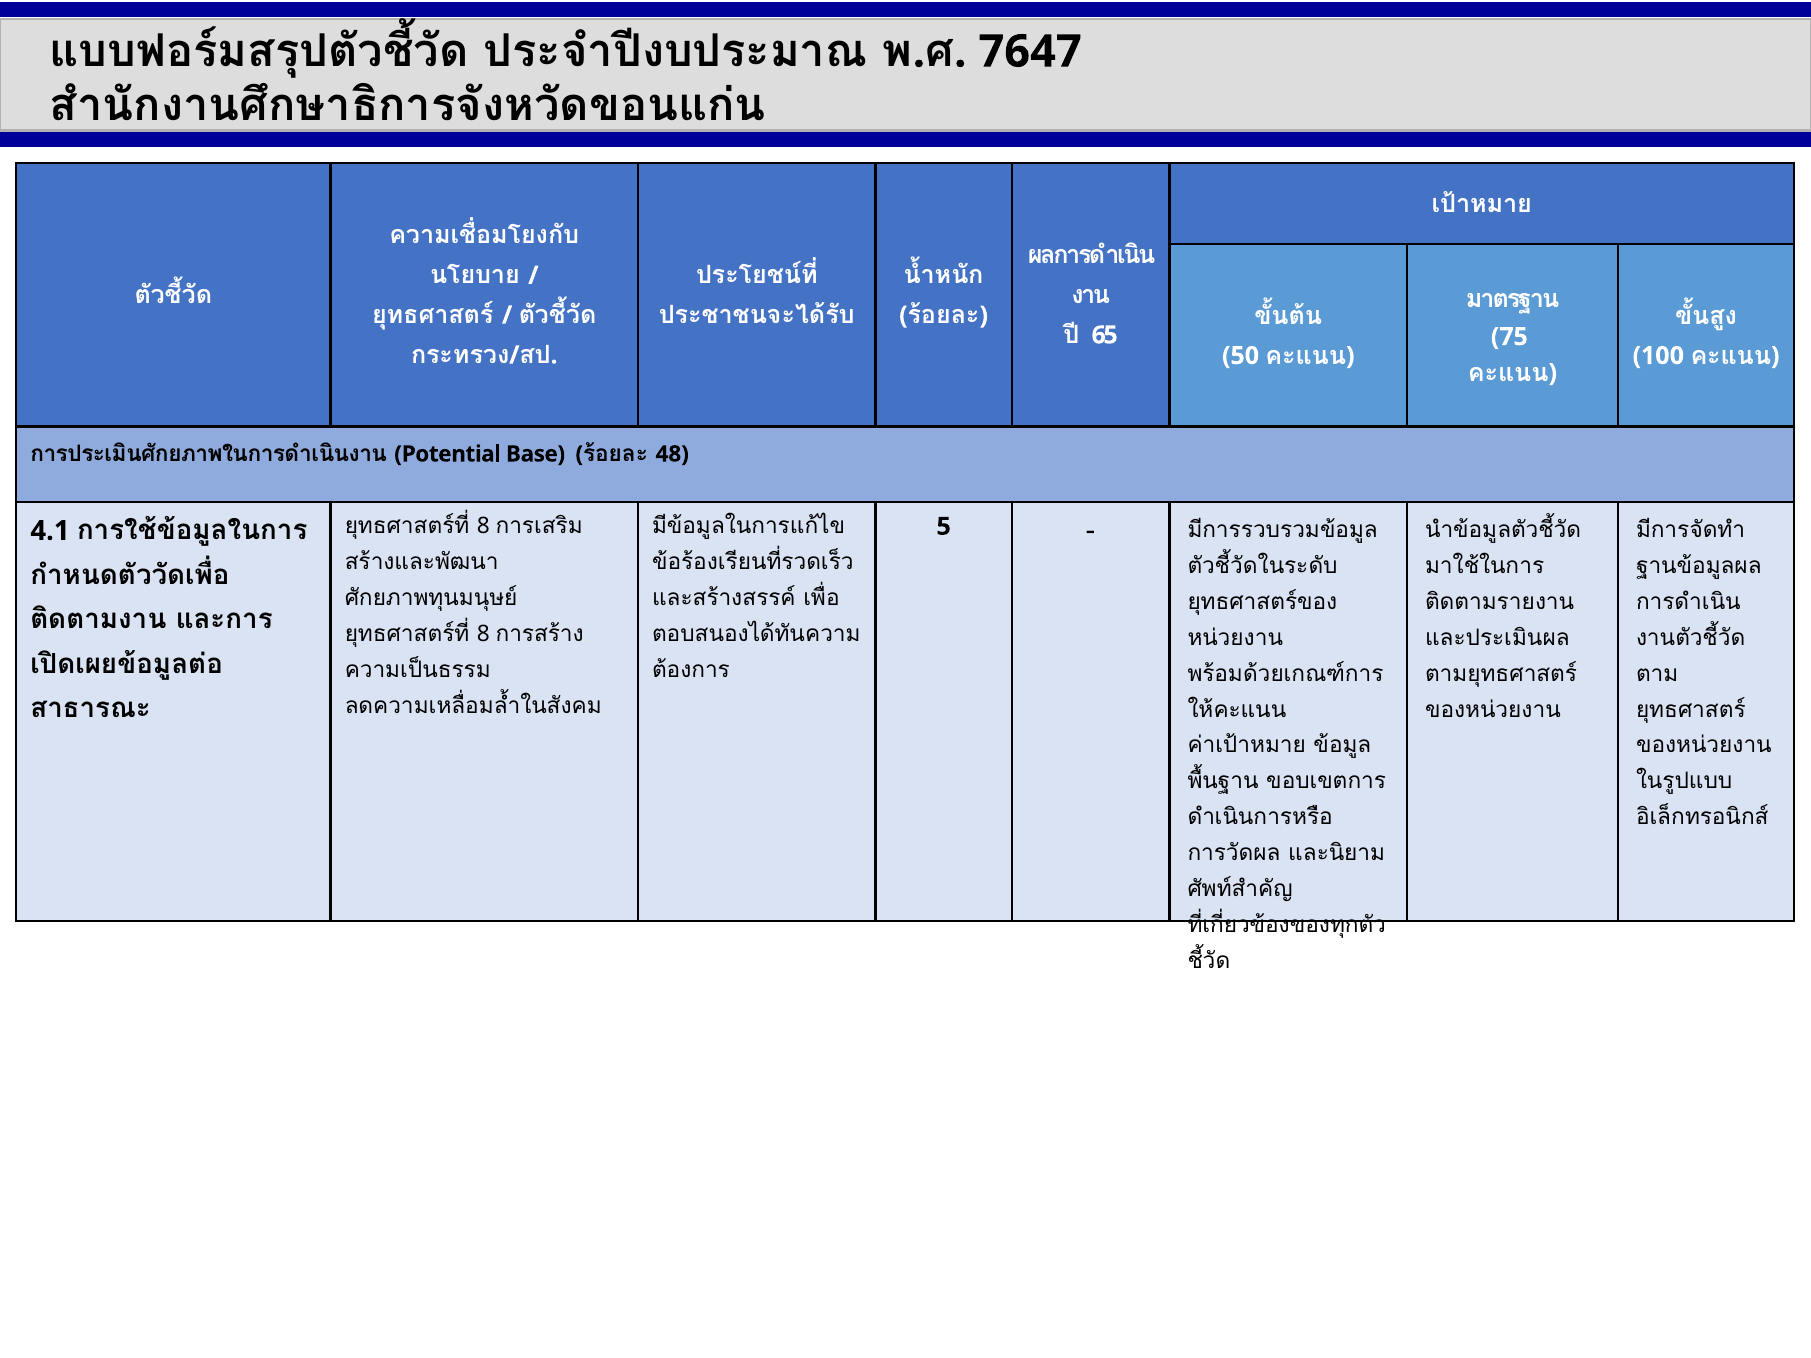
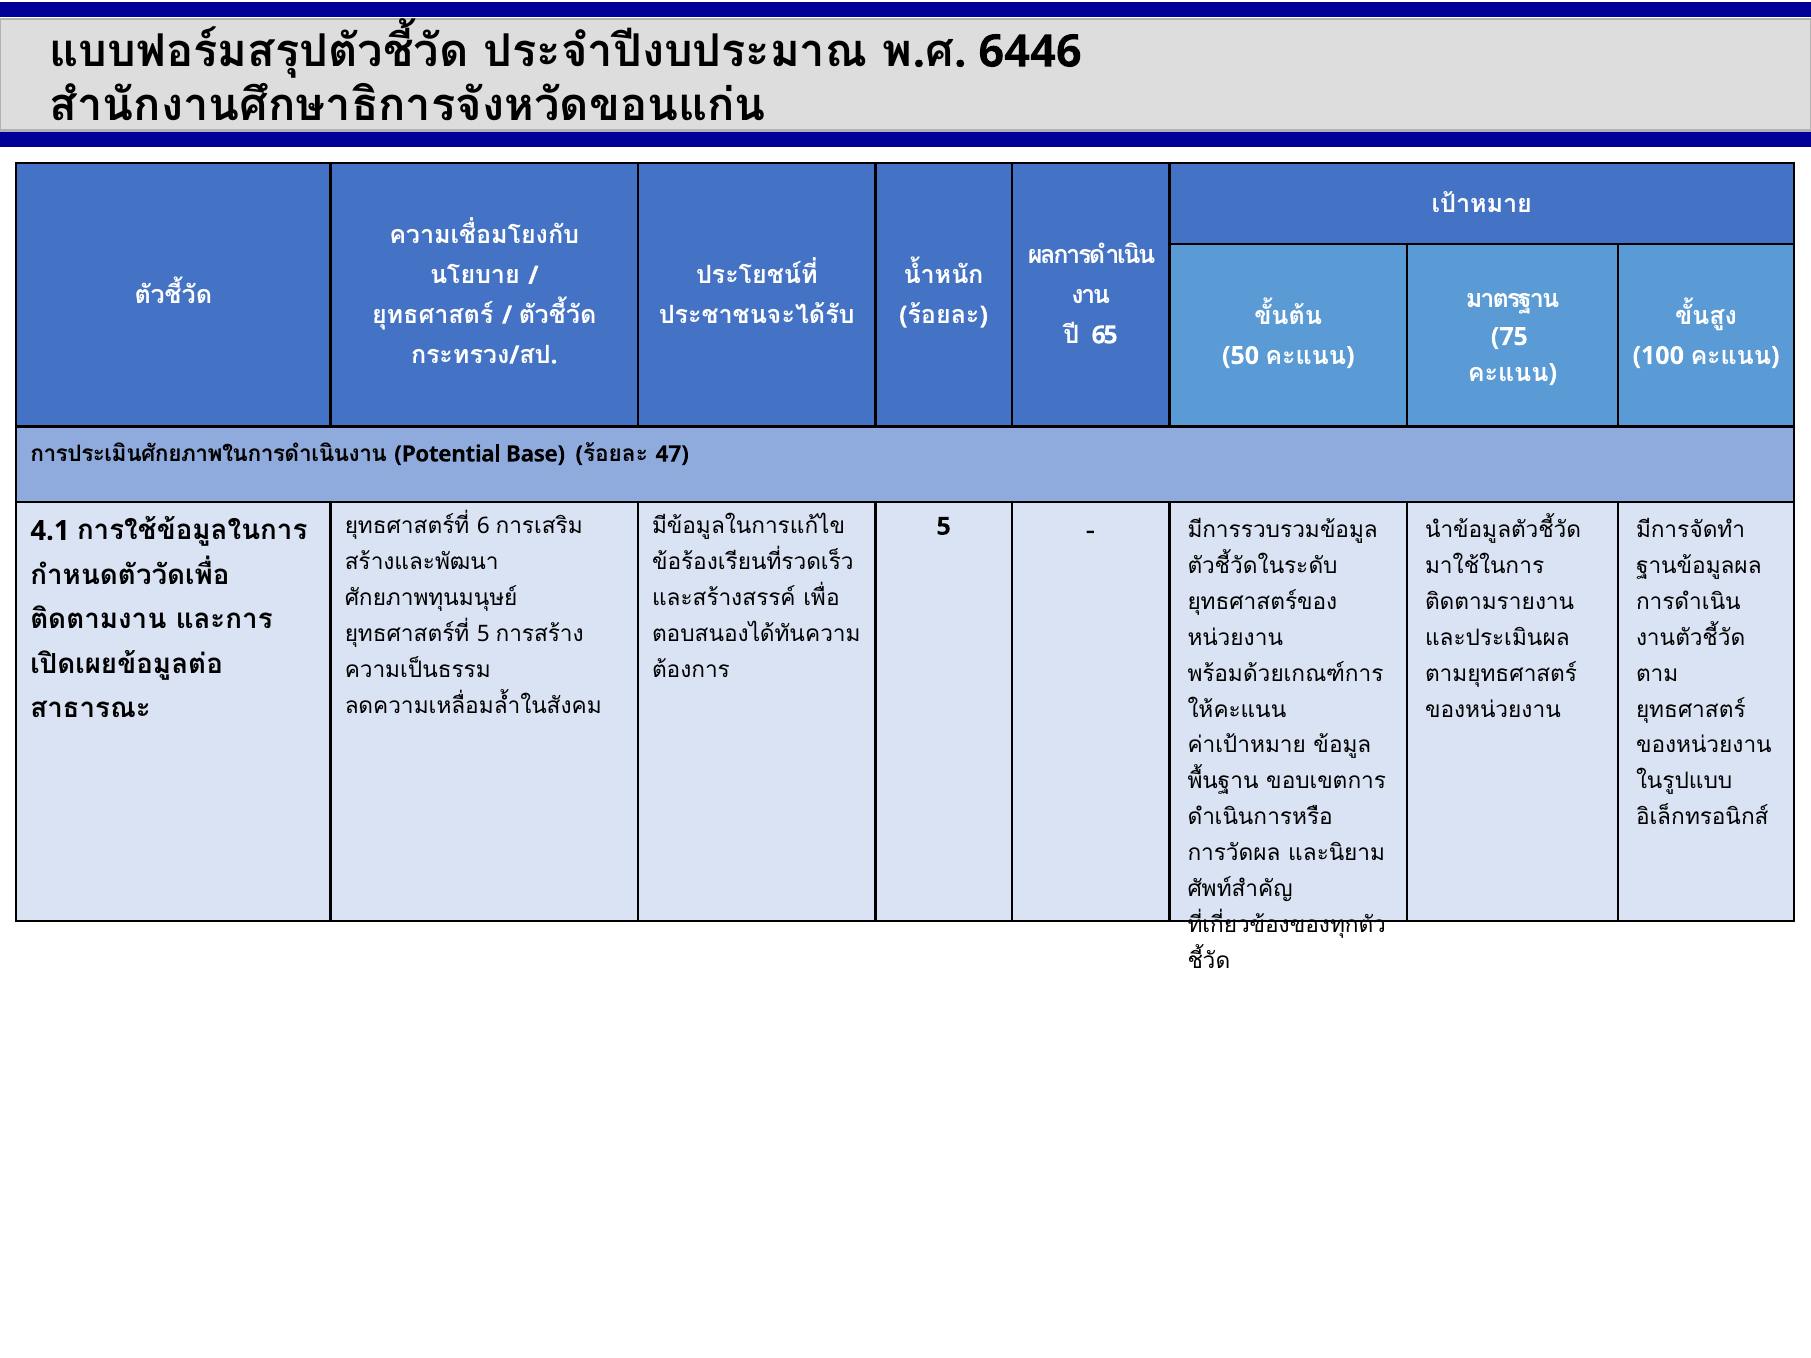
7647: 7647 -> 6446 (1030, 52)
48: 48 -> 47 (672, 454)
8: 8 -> 6 (483, 526)
8: 8 -> 5 (483, 634)
